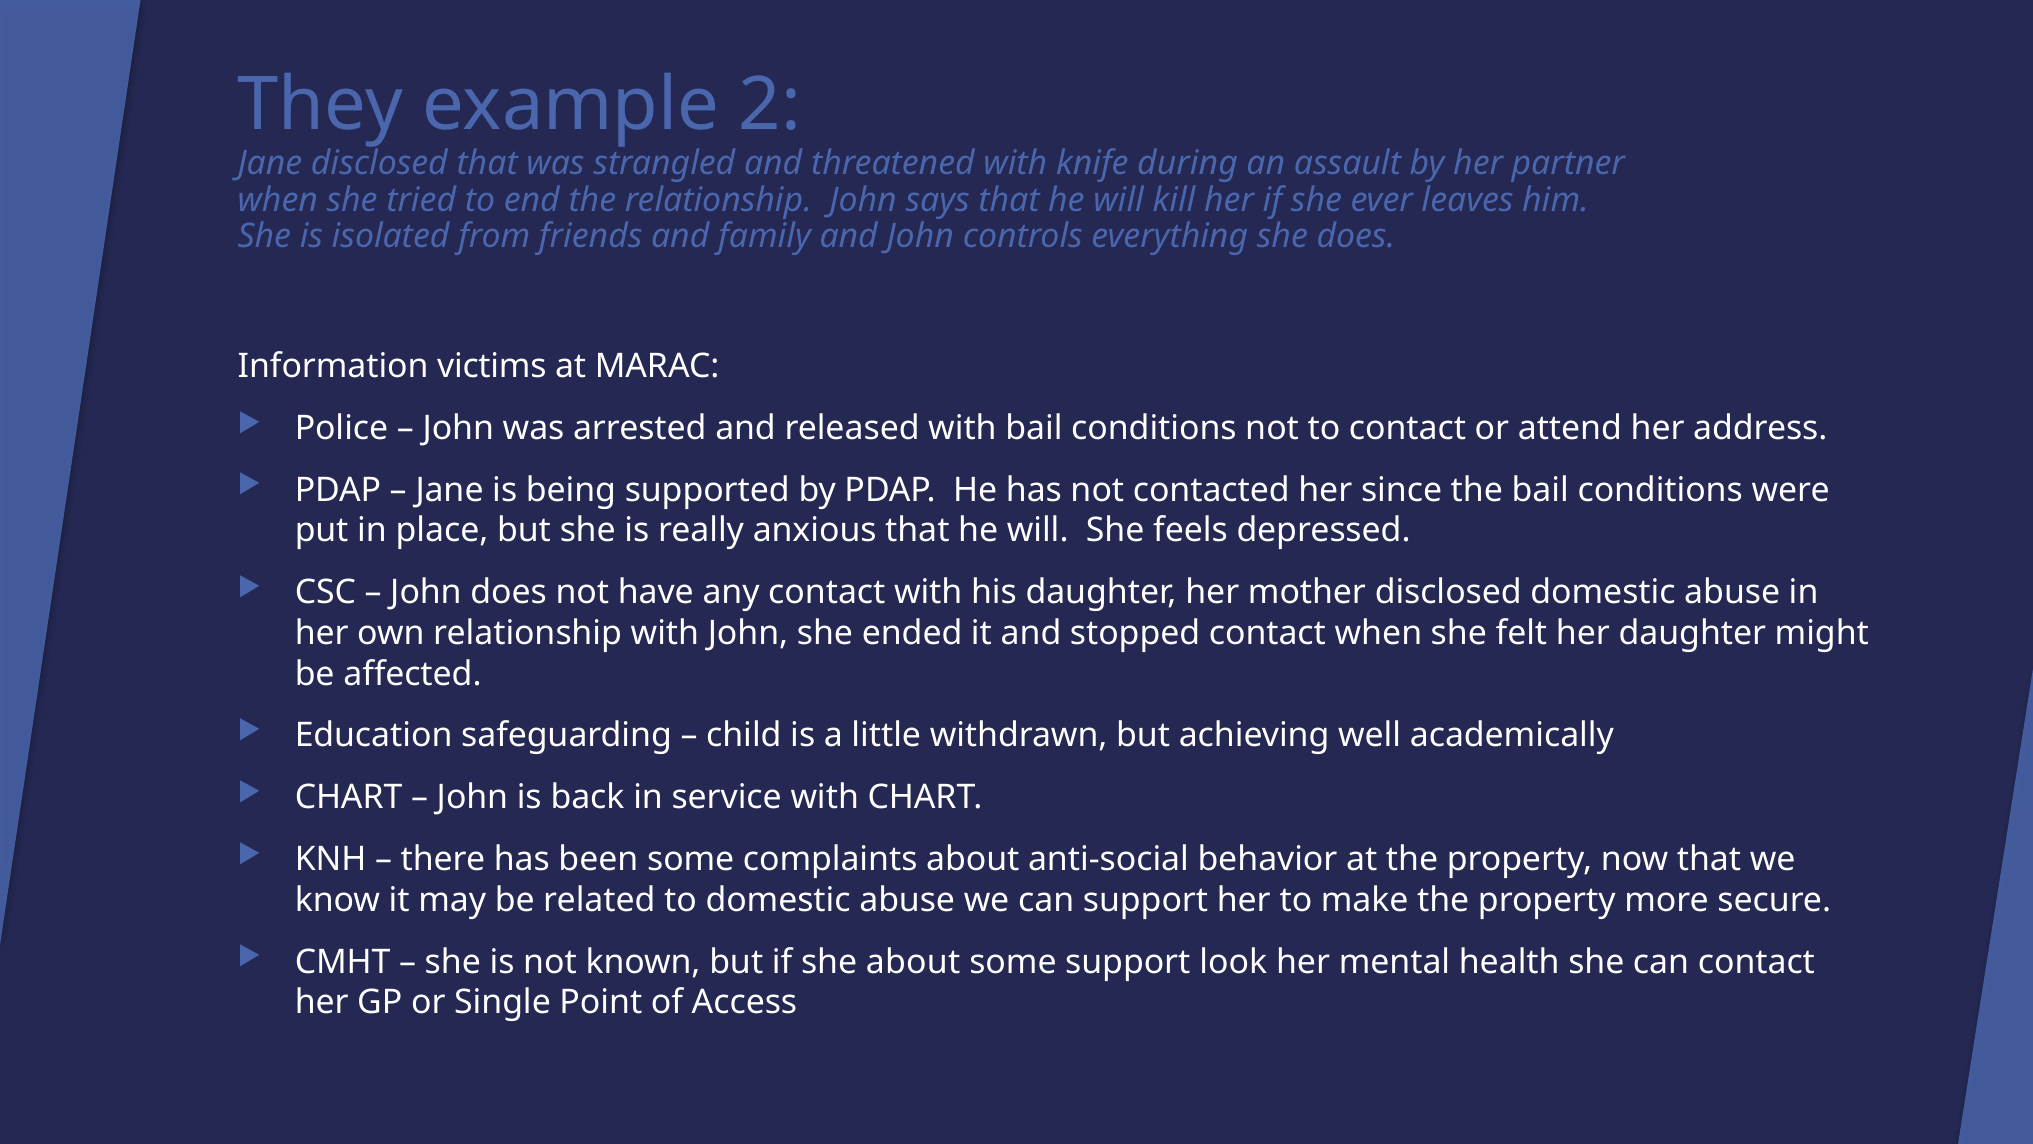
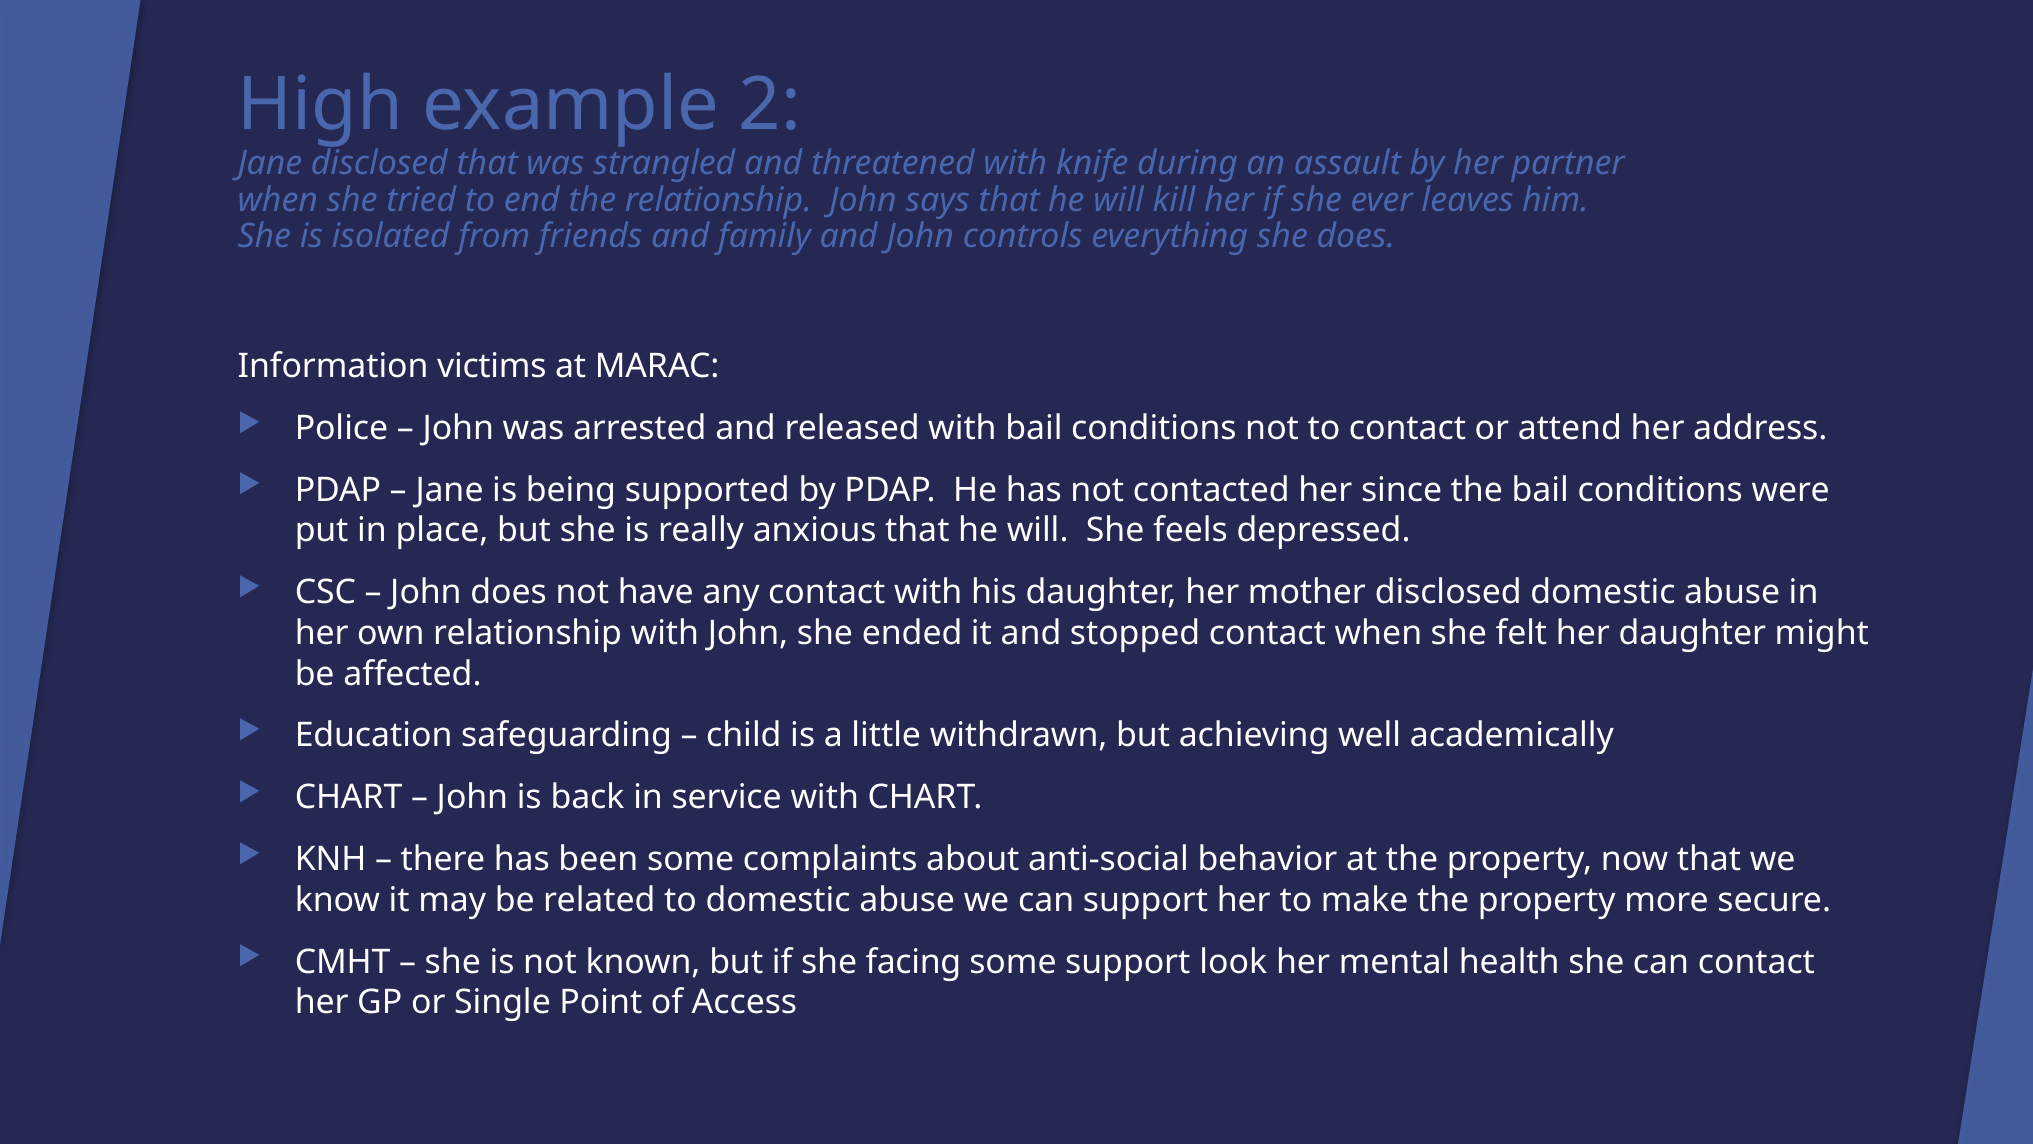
They: They -> High (320, 105)
she about: about -> facing (913, 962)
